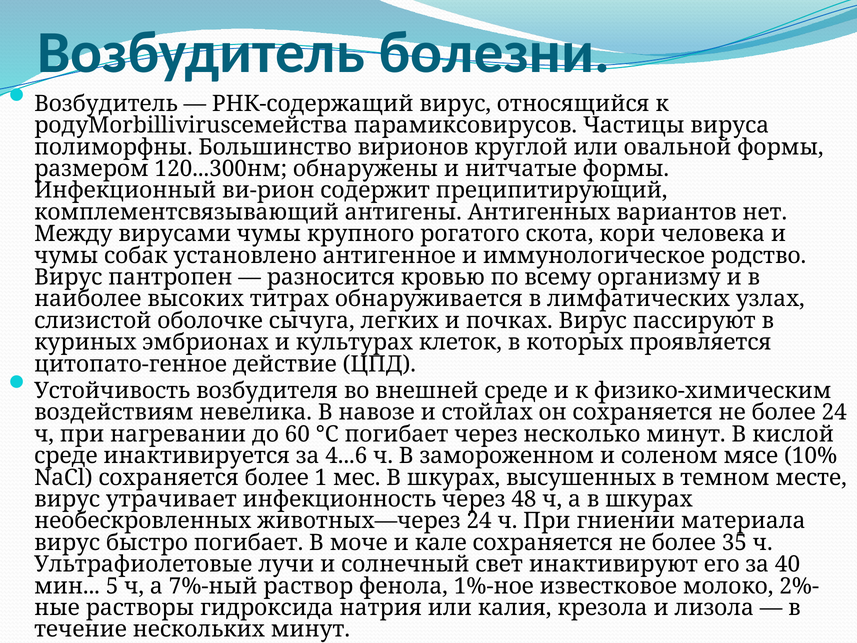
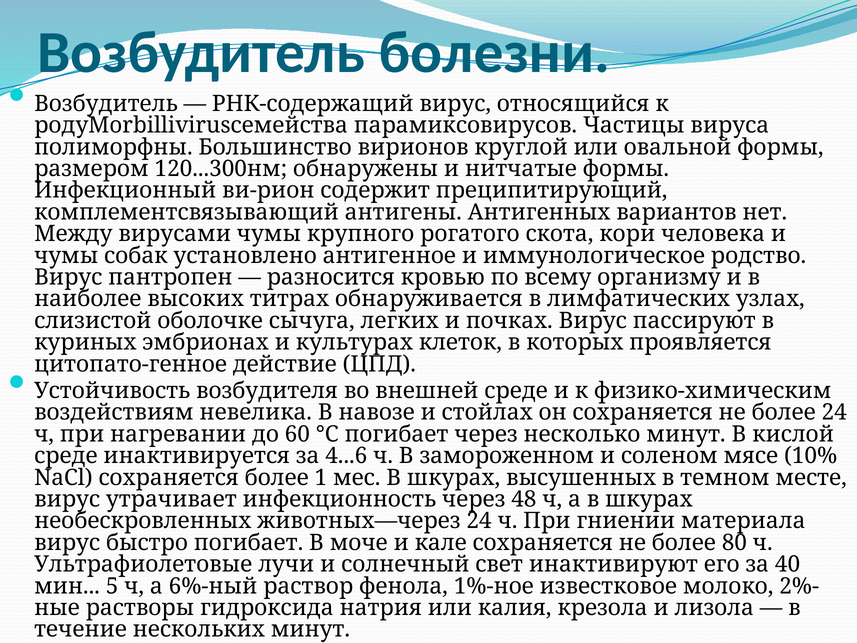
35: 35 -> 80 (734, 542)
7%-ный: 7%-ный -> 6%-ный (213, 586)
